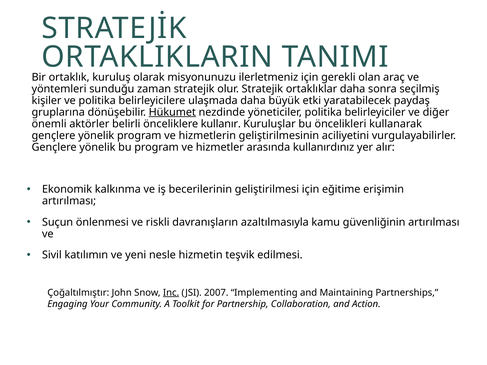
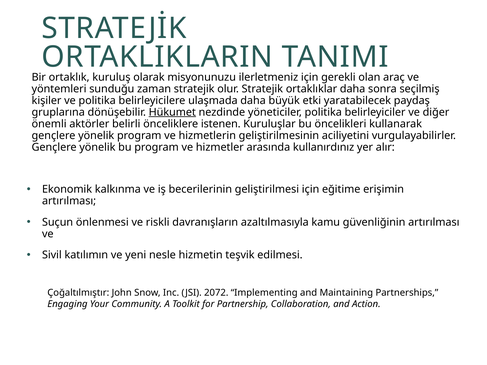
kullanır: kullanır -> istenen (221, 124)
Inc underline: present -> none (171, 293)
2007: 2007 -> 2072 (216, 293)
